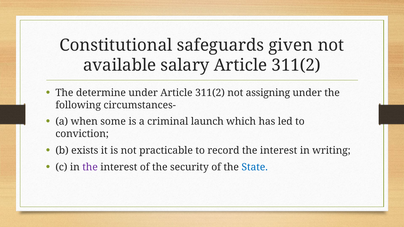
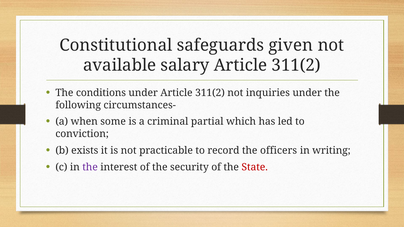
determine: determine -> conditions (101, 93)
assigning: assigning -> inquiries (268, 93)
launch: launch -> partial (207, 122)
record the interest: interest -> officers (279, 151)
State colour: blue -> red (255, 167)
